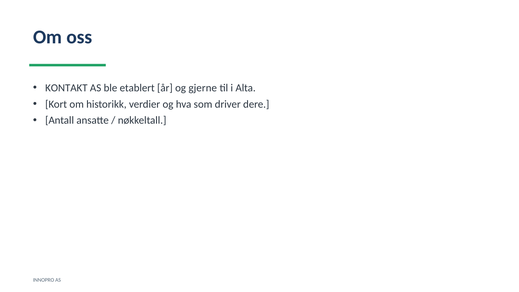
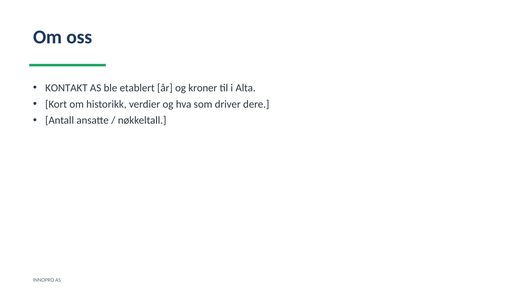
gjerne: gjerne -> kroner (203, 88)
